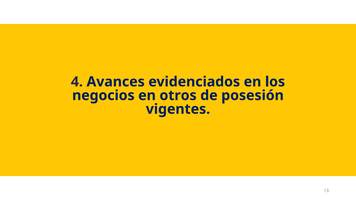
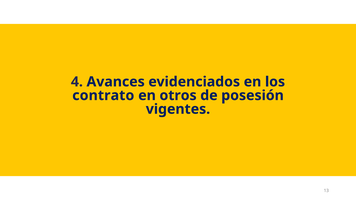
negocios: negocios -> contrato (103, 96)
